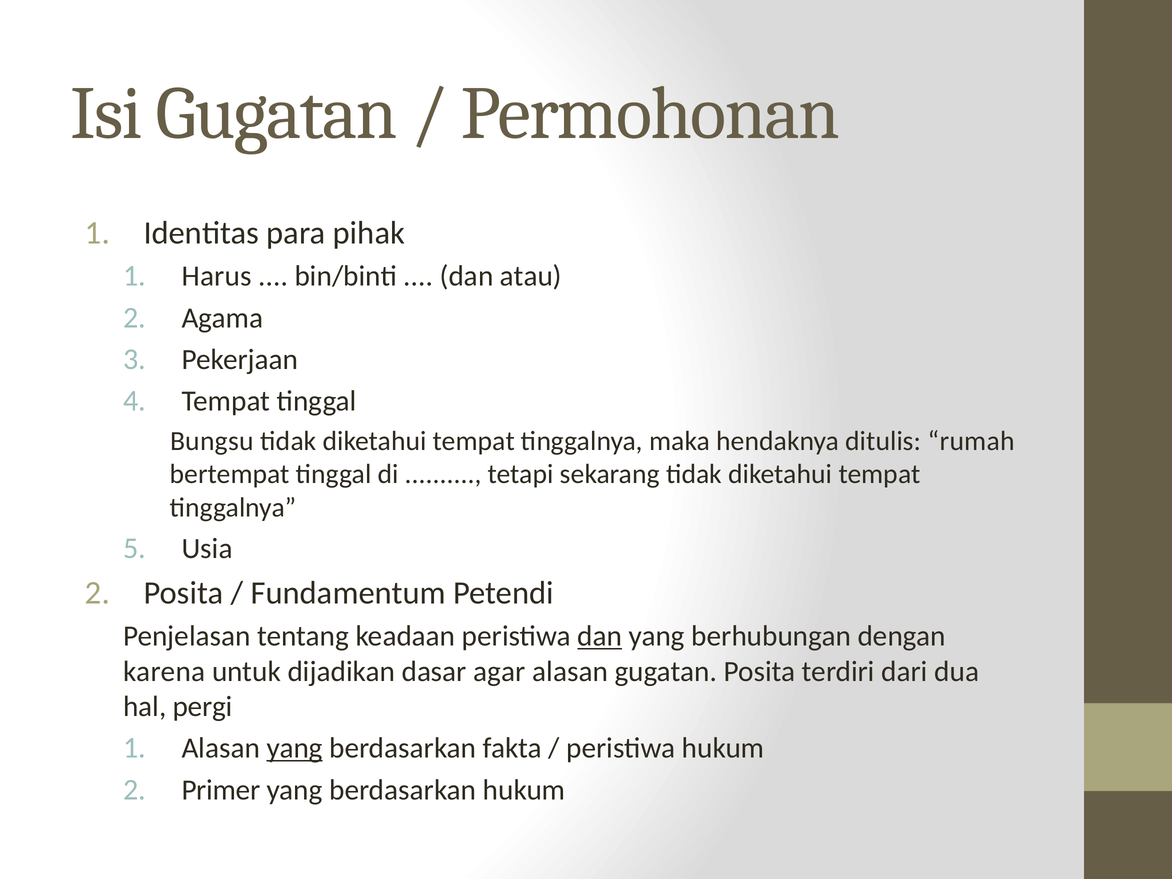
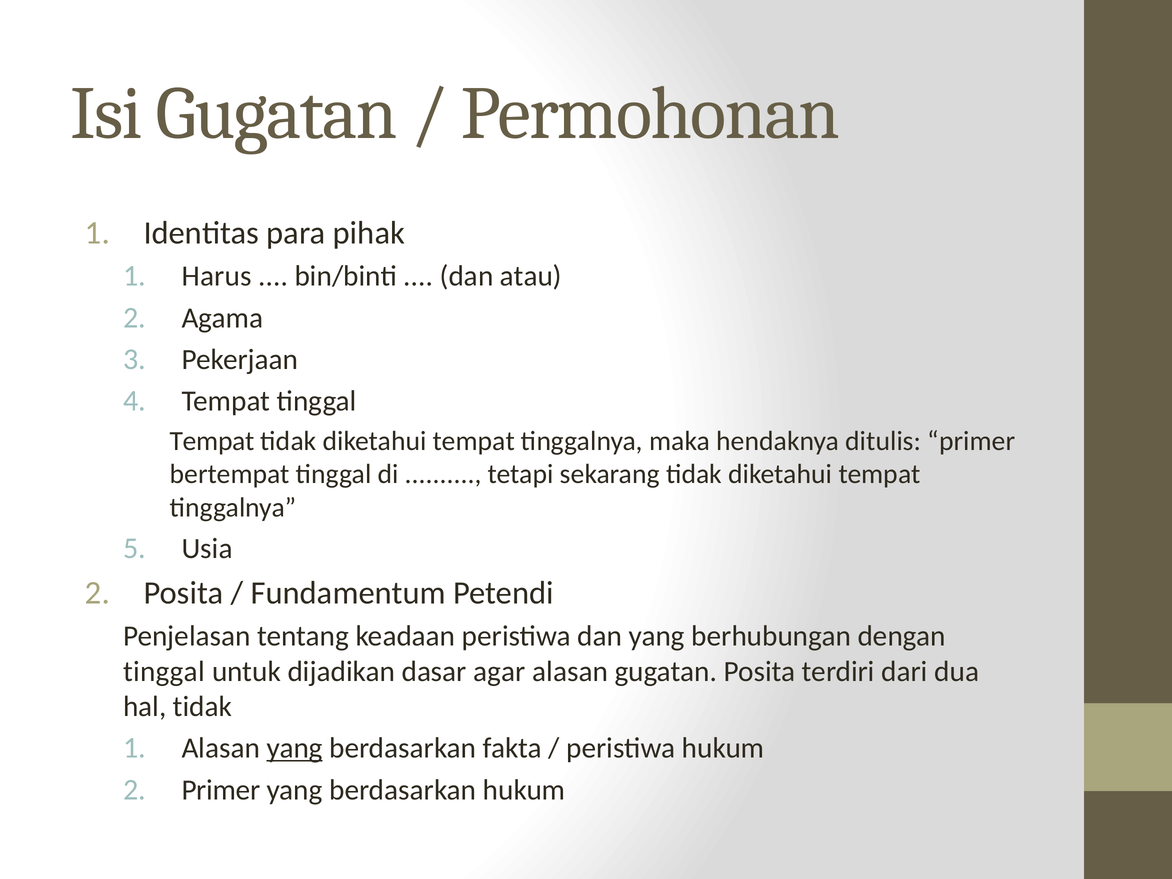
Bungsu: Bungsu -> Tempat (212, 441)
ditulis rumah: rumah -> primer (971, 441)
dan underline: present -> none (600, 636)
karena: karena -> tinggal (164, 671)
hal pergi: pergi -> tidak (202, 707)
